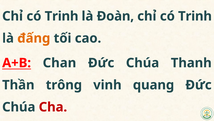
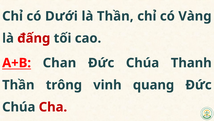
Trinh: Trinh -> Dưới (61, 16)
là Đoàn: Đoàn -> Thần (115, 16)
Trinh: Trinh -> Vàng (195, 16)
đấng colour: orange -> red (34, 38)
